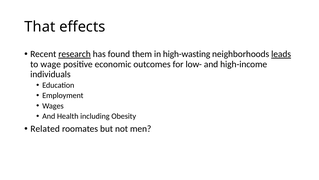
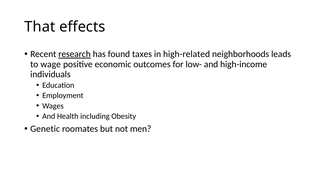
them: them -> taxes (142, 54)
high-wasting: high-wasting -> high-related (187, 54)
leads underline: present -> none (281, 54)
Related: Related -> Genetic (45, 128)
